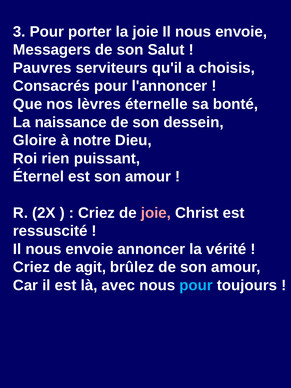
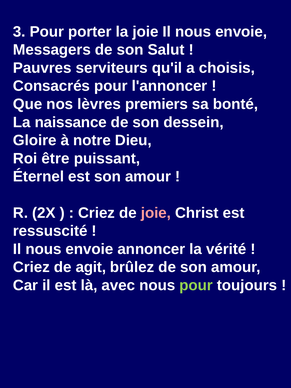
éternelle: éternelle -> premiers (156, 104)
rien: rien -> être (56, 158)
pour colour: light blue -> light green (196, 285)
